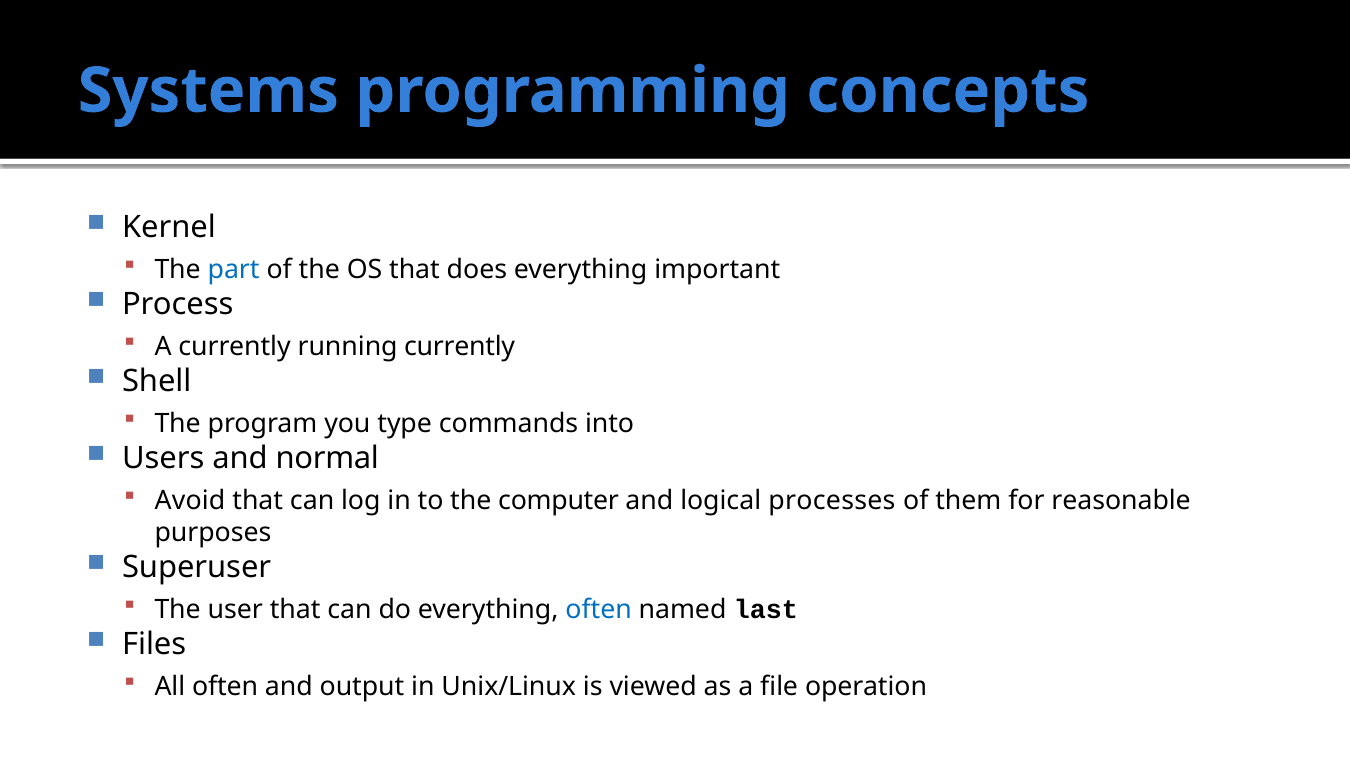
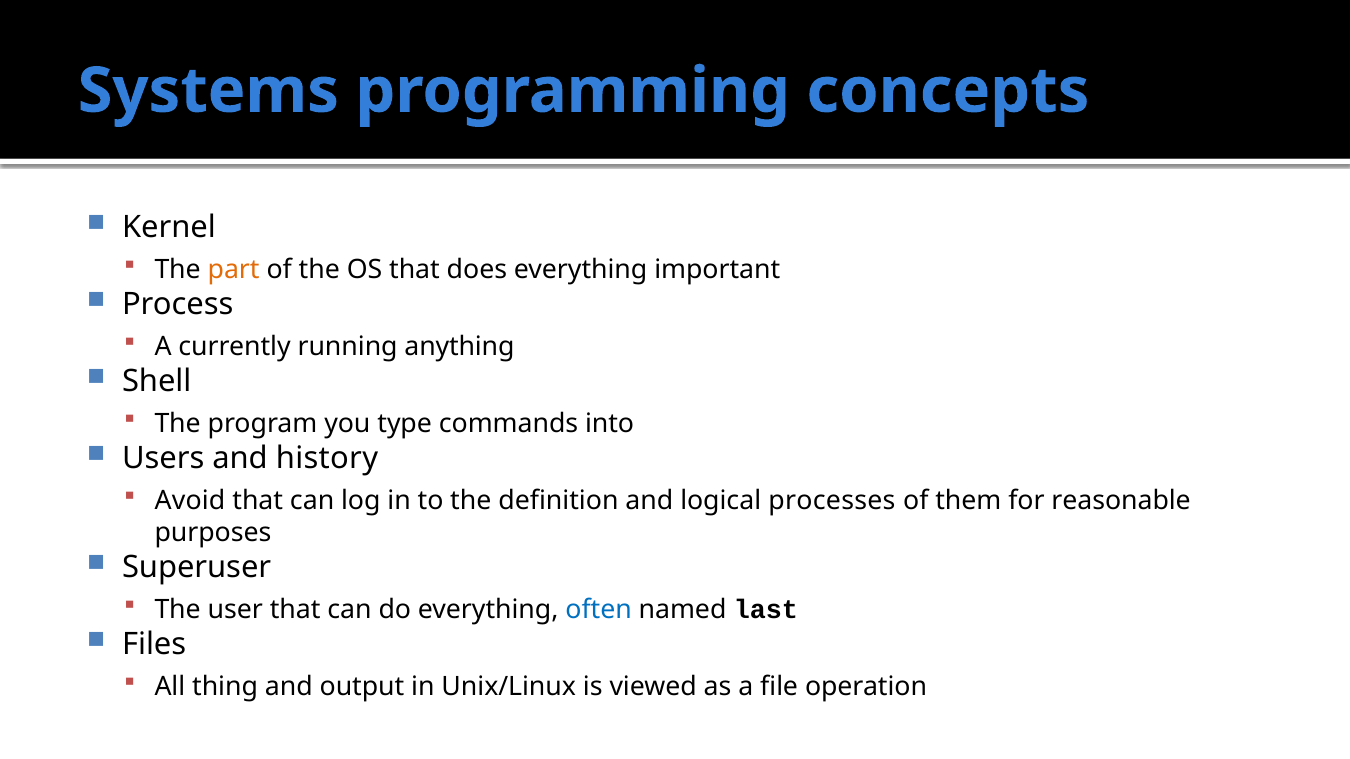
part colour: blue -> orange (234, 270)
running currently: currently -> anything (459, 347)
normal: normal -> history (327, 459)
computer: computer -> definition (558, 501)
All often: often -> thing (225, 687)
